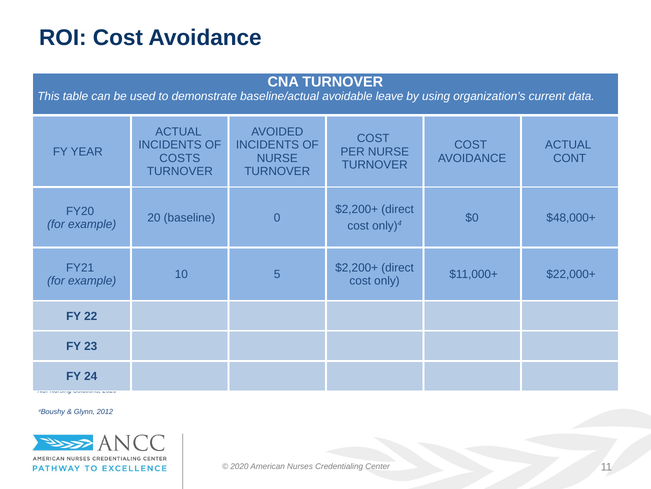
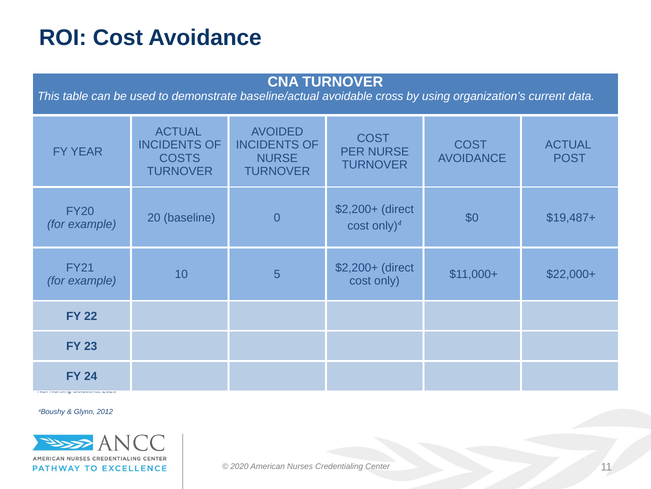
leave: leave -> cross (390, 96)
CONT: CONT -> POST (570, 158)
$48,000+: $48,000+ -> $19,487+ (571, 217)
